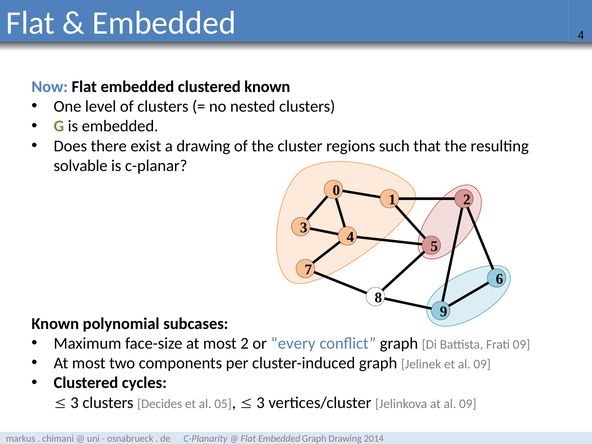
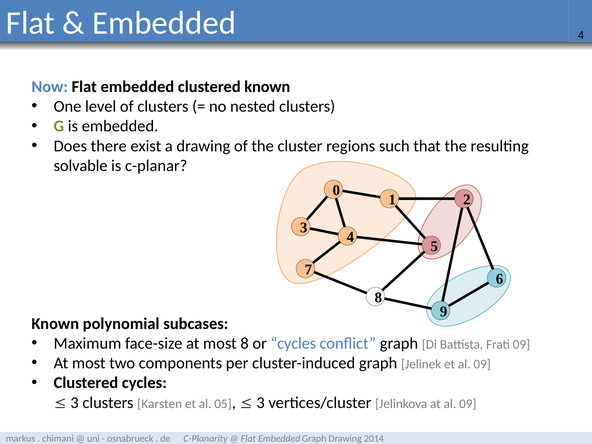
most 2: 2 -> 8 (245, 343)
or every: every -> cycles (293, 343)
Decides: Decides -> Karsten (160, 404)
